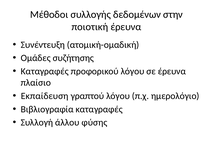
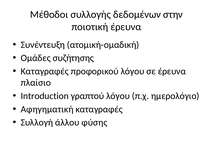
Εκπαίδευση: Εκπαίδευση -> Introduction (45, 96)
Βιβλιογραφία: Βιβλιογραφία -> Αφηγηματική (47, 109)
